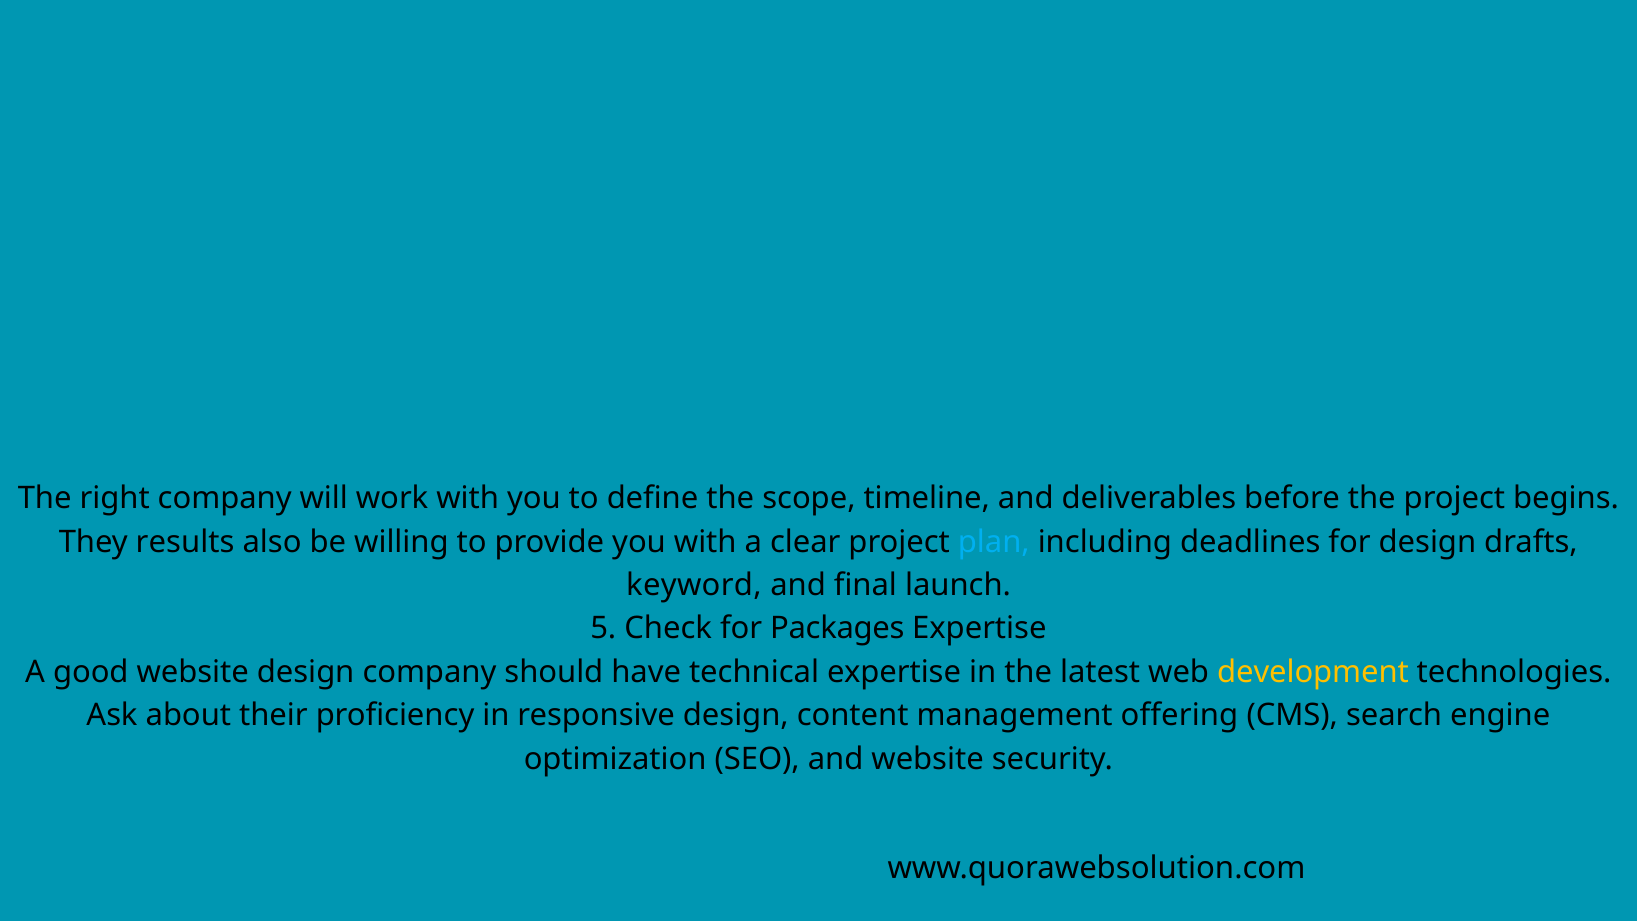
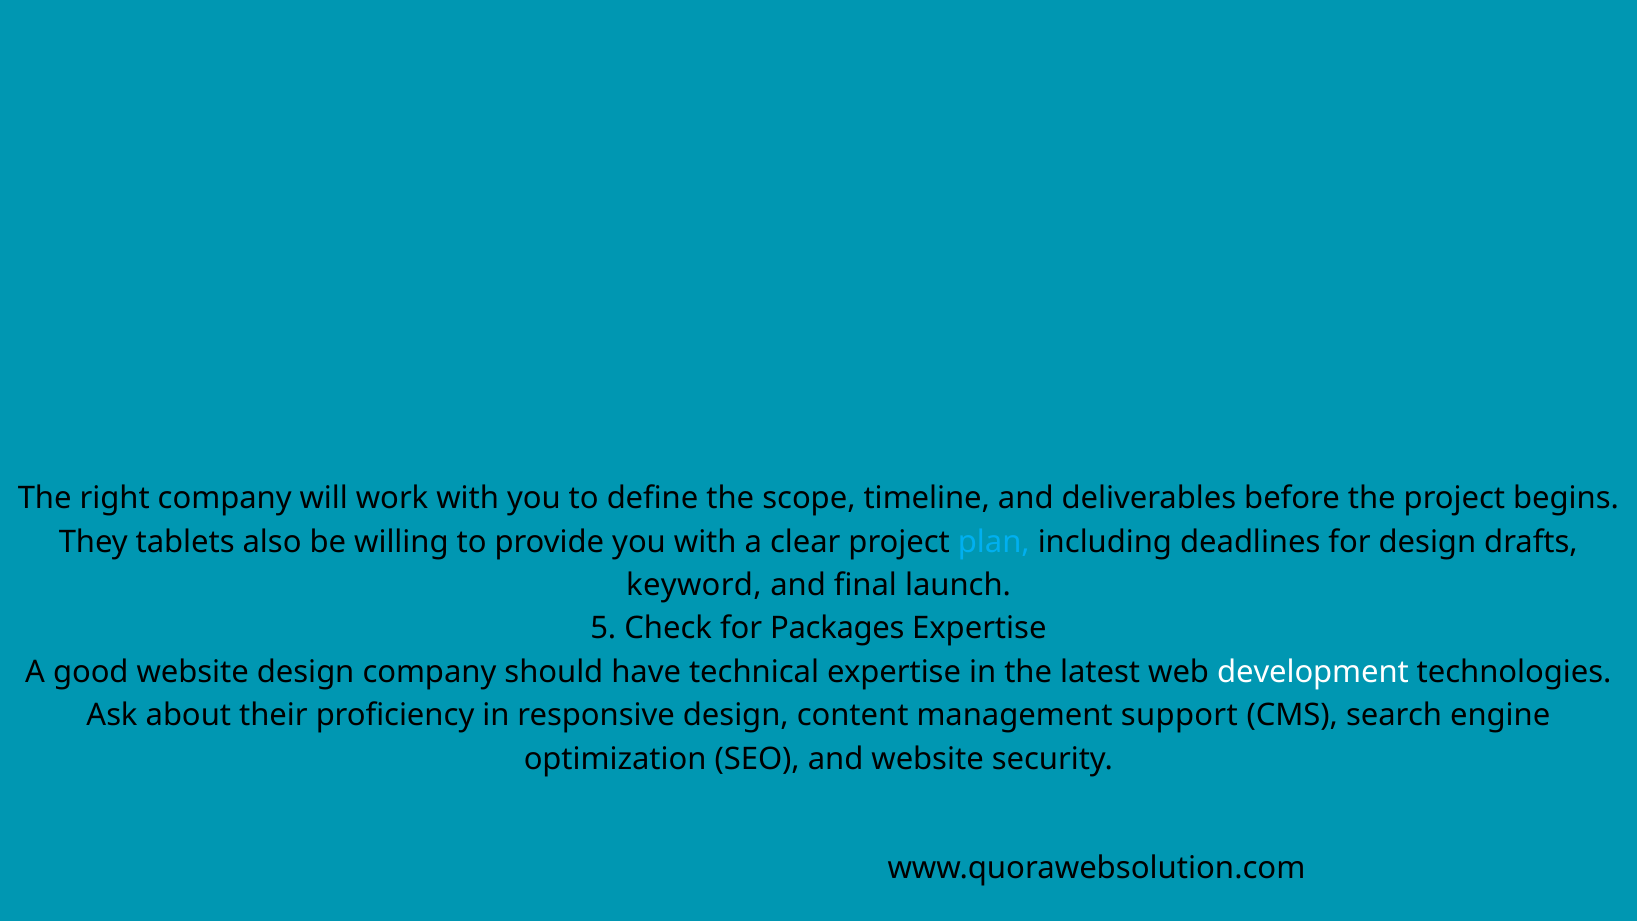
results: results -> tablets (185, 542)
development colour: yellow -> white (1313, 672)
offering: offering -> support (1179, 715)
